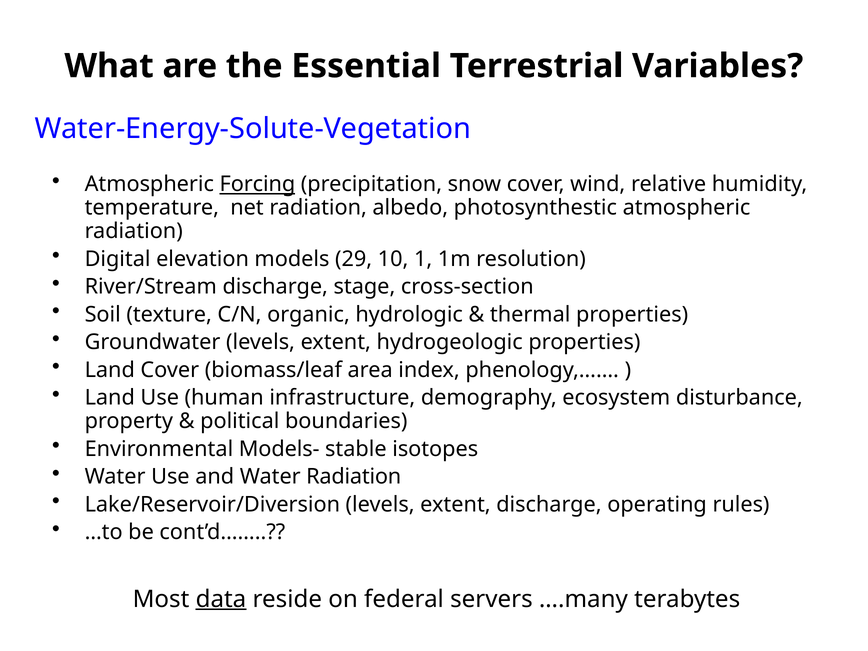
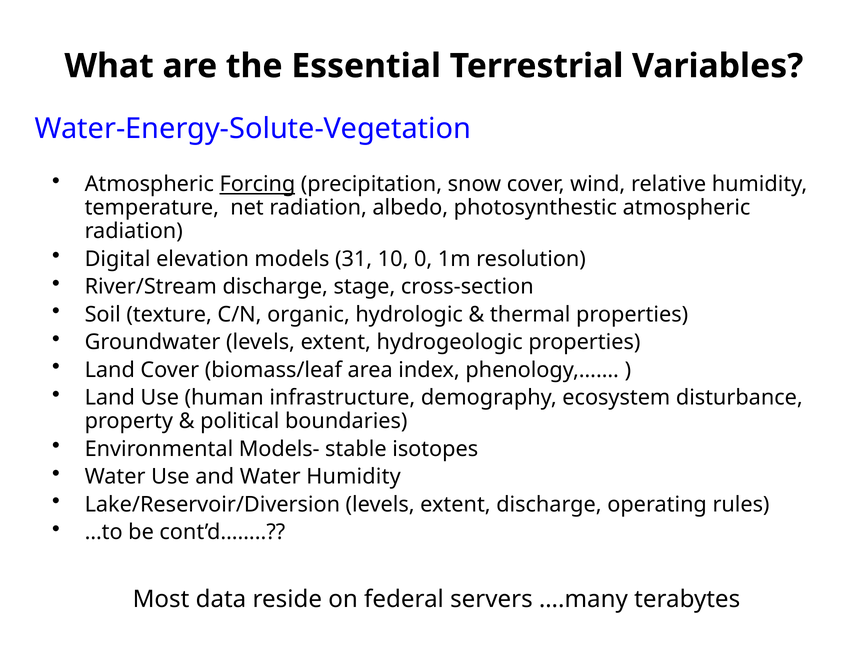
29: 29 -> 31 (354, 259)
1: 1 -> 0 (423, 259)
Water Radiation: Radiation -> Humidity (354, 477)
data underline: present -> none (221, 599)
